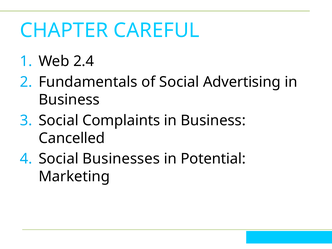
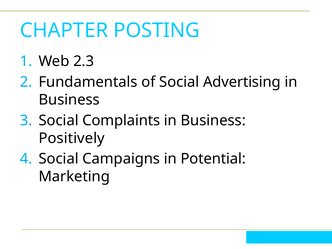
CAREFUL: CAREFUL -> POSTING (157, 30)
2.4: 2.4 -> 2.3 (84, 61)
Cancelled: Cancelled -> Positively (72, 138)
Businesses: Businesses -> Campaigns (121, 159)
